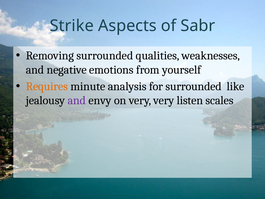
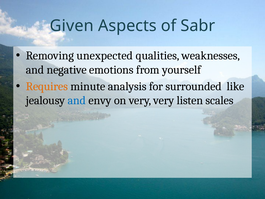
Strike: Strike -> Given (72, 26)
Removing surrounded: surrounded -> unexpected (105, 56)
and colour: purple -> blue (77, 100)
